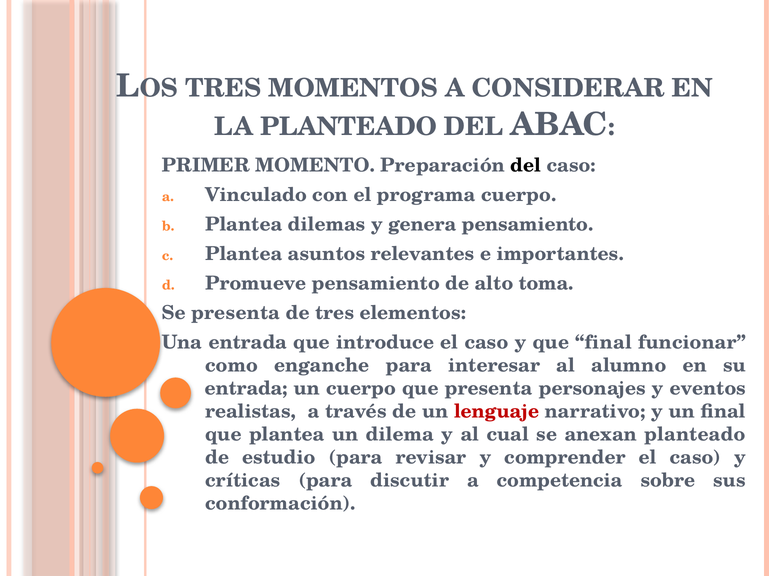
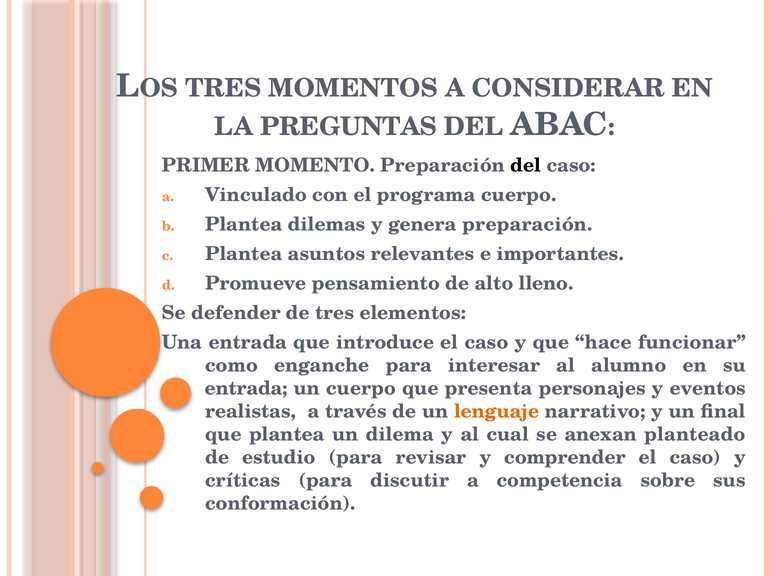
LA PLANTEADO: PLANTEADO -> PREGUNTAS (349, 127)
genera pensamiento: pensamiento -> preparación (527, 225)
toma: toma -> lleno (546, 284)
Se presenta: presenta -> defender (236, 313)
que final: final -> hace (604, 343)
lenguaje colour: red -> orange (497, 412)
